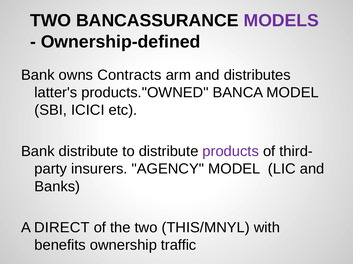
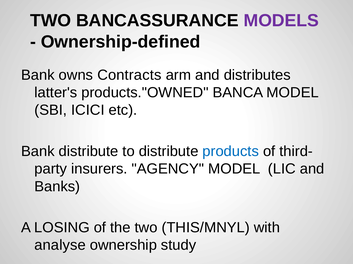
products colour: purple -> blue (231, 152)
DIRECT: DIRECT -> LOSING (62, 228)
benefits: benefits -> analyse (60, 246)
traffic: traffic -> study (179, 246)
